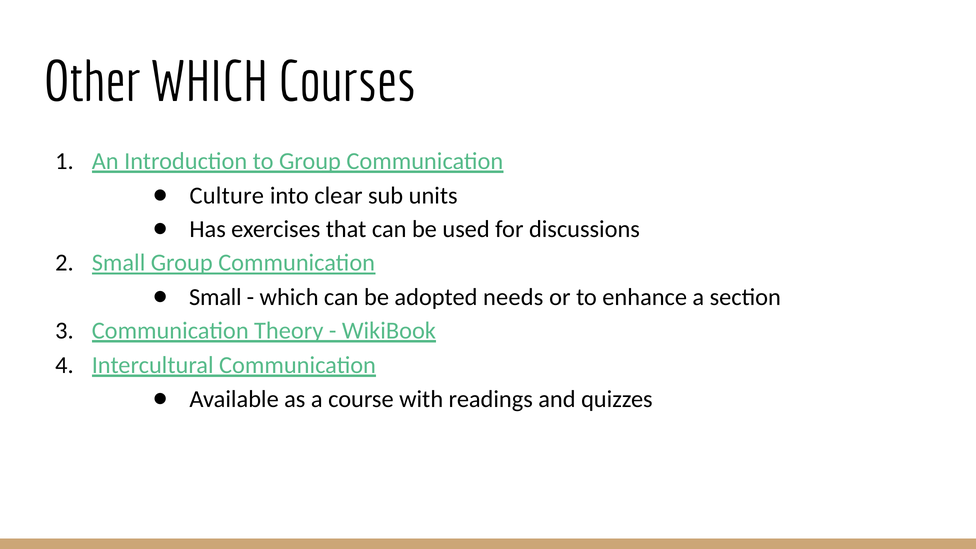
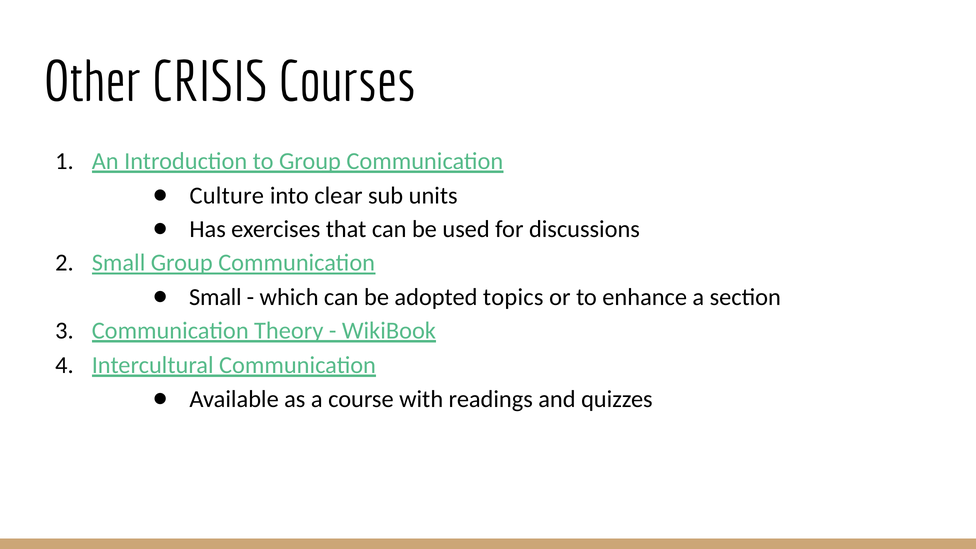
Other WHICH: WHICH -> CRISIS (210, 82)
needs: needs -> topics (513, 297)
